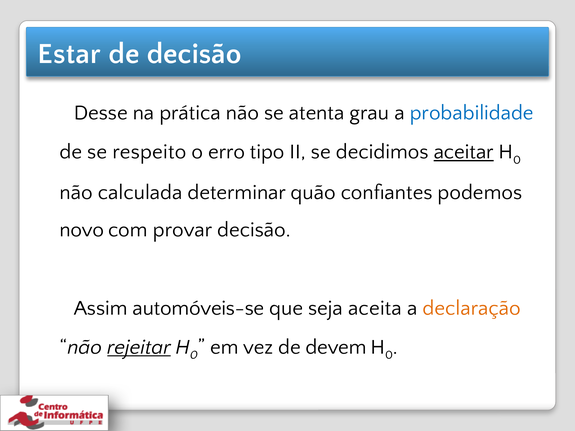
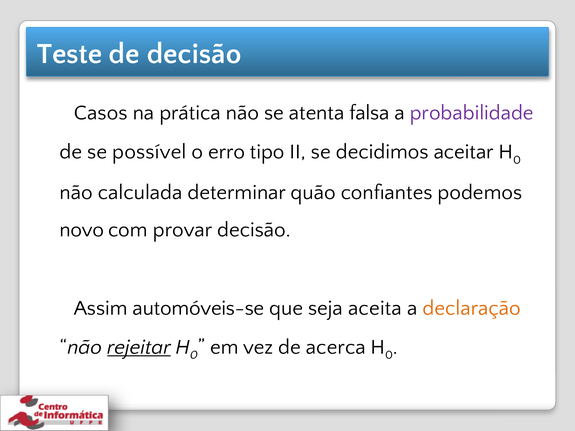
Estar: Estar -> Teste (70, 54)
Desse: Desse -> Casos (101, 113)
grau: grau -> falsa (369, 113)
probabilidade colour: blue -> purple (472, 113)
respeito: respeito -> possível (149, 152)
aceitar underline: present -> none (464, 152)
devem: devem -> acerca (336, 347)
